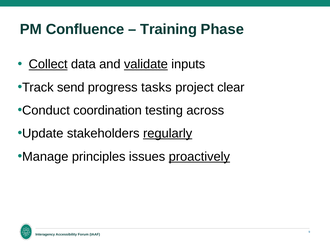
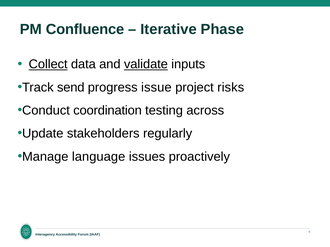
Training: Training -> Iterative (169, 29)
tasks: tasks -> issue (156, 88)
clear: clear -> risks (231, 88)
regularly underline: present -> none (168, 134)
principles: principles -> language (99, 157)
proactively underline: present -> none (199, 157)
